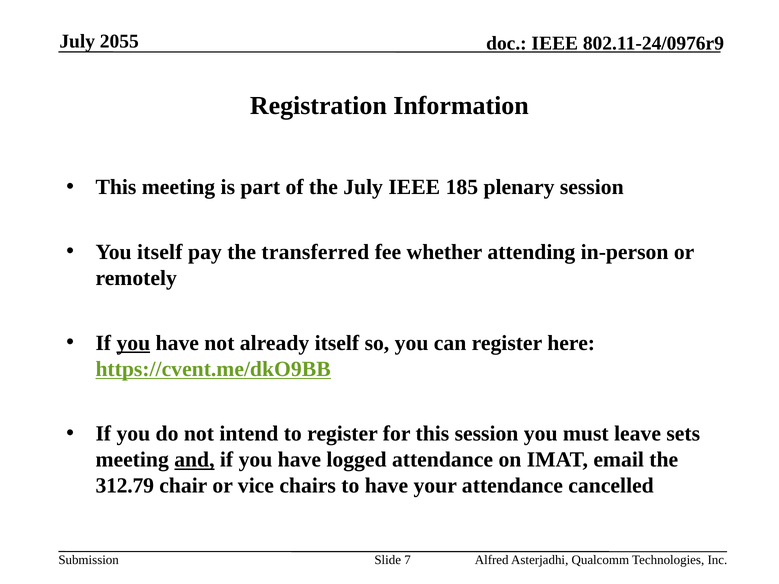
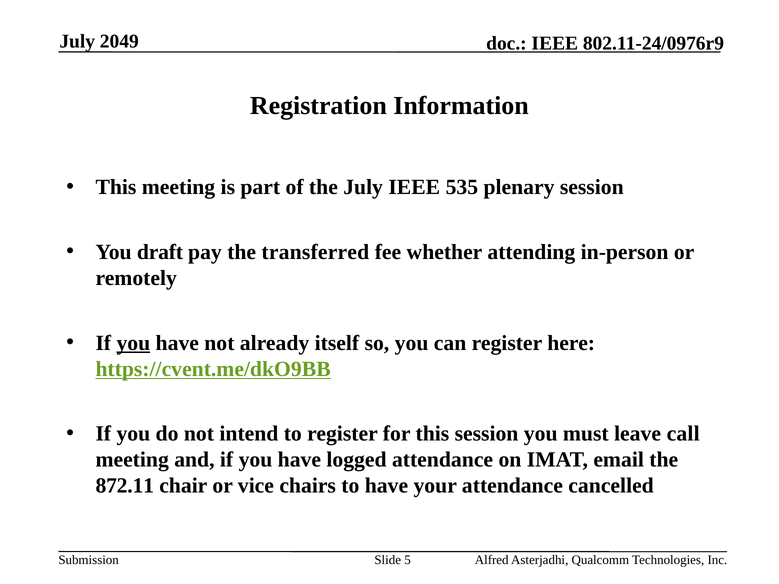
2055: 2055 -> 2049 (119, 41)
185: 185 -> 535 (462, 187)
You itself: itself -> draft (160, 252)
sets: sets -> call (683, 434)
and underline: present -> none (194, 460)
312.79: 312.79 -> 872.11 (125, 486)
7: 7 -> 5 (408, 560)
